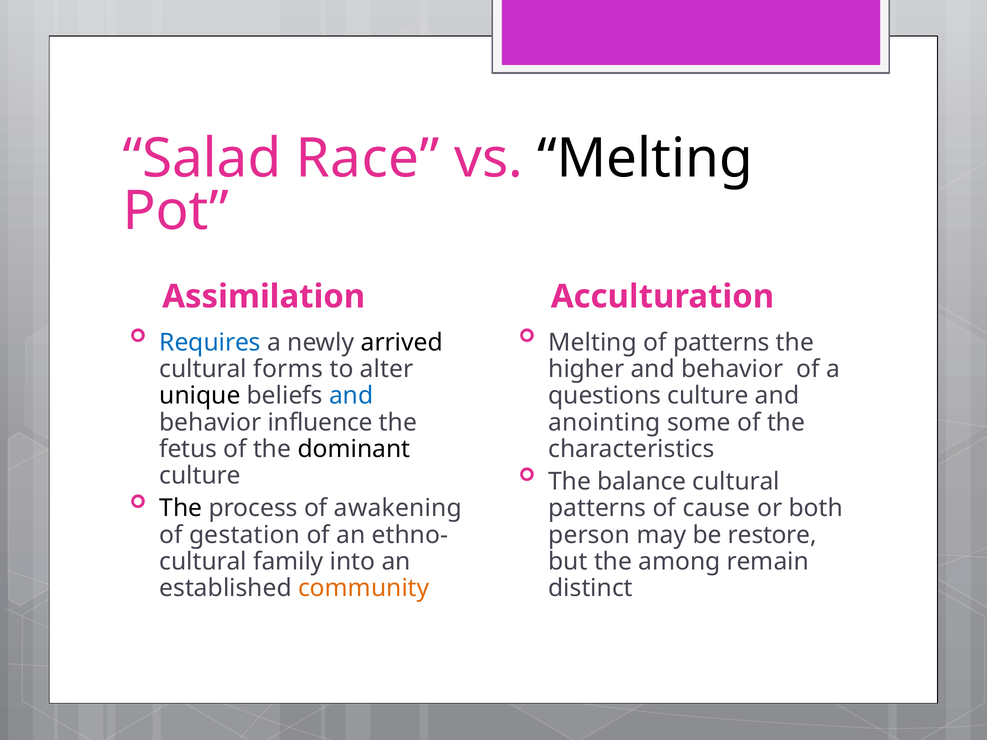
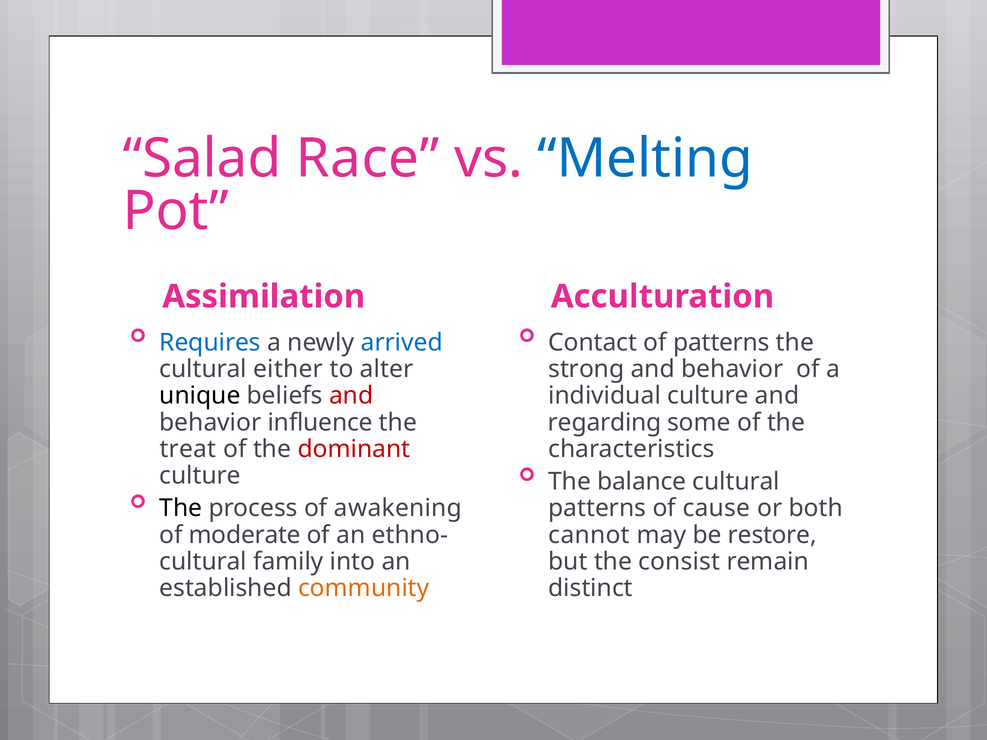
Melting colour: black -> blue (645, 159)
arrived colour: black -> blue (402, 343)
Melting: Melting -> Contact (593, 343)
forms: forms -> either (288, 369)
higher: higher -> strong (586, 369)
and colour: blue -> red (351, 396)
questions: questions -> individual (605, 396)
anointing: anointing -> regarding (605, 423)
fetus: fetus -> treat (188, 449)
dominant colour: black -> red (354, 449)
gestation: gestation -> moderate (245, 535)
person: person -> cannot (589, 535)
among: among -> consist (679, 562)
